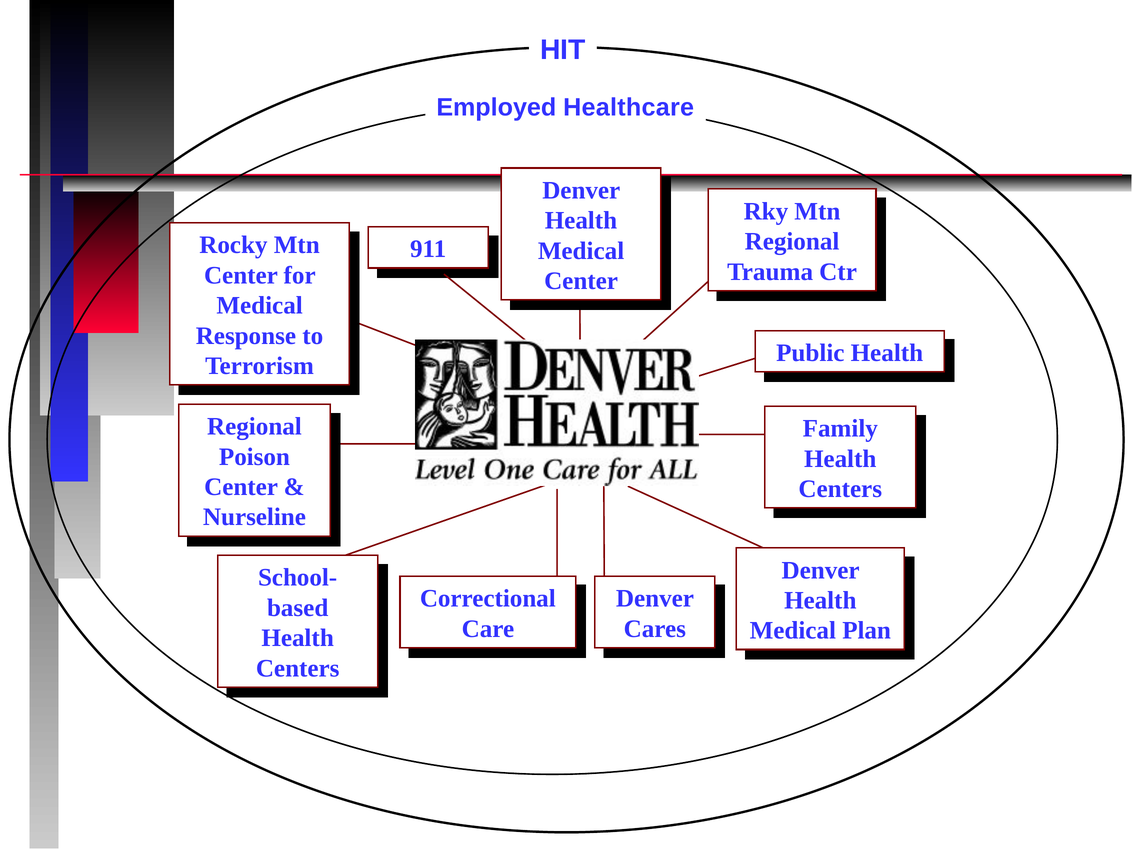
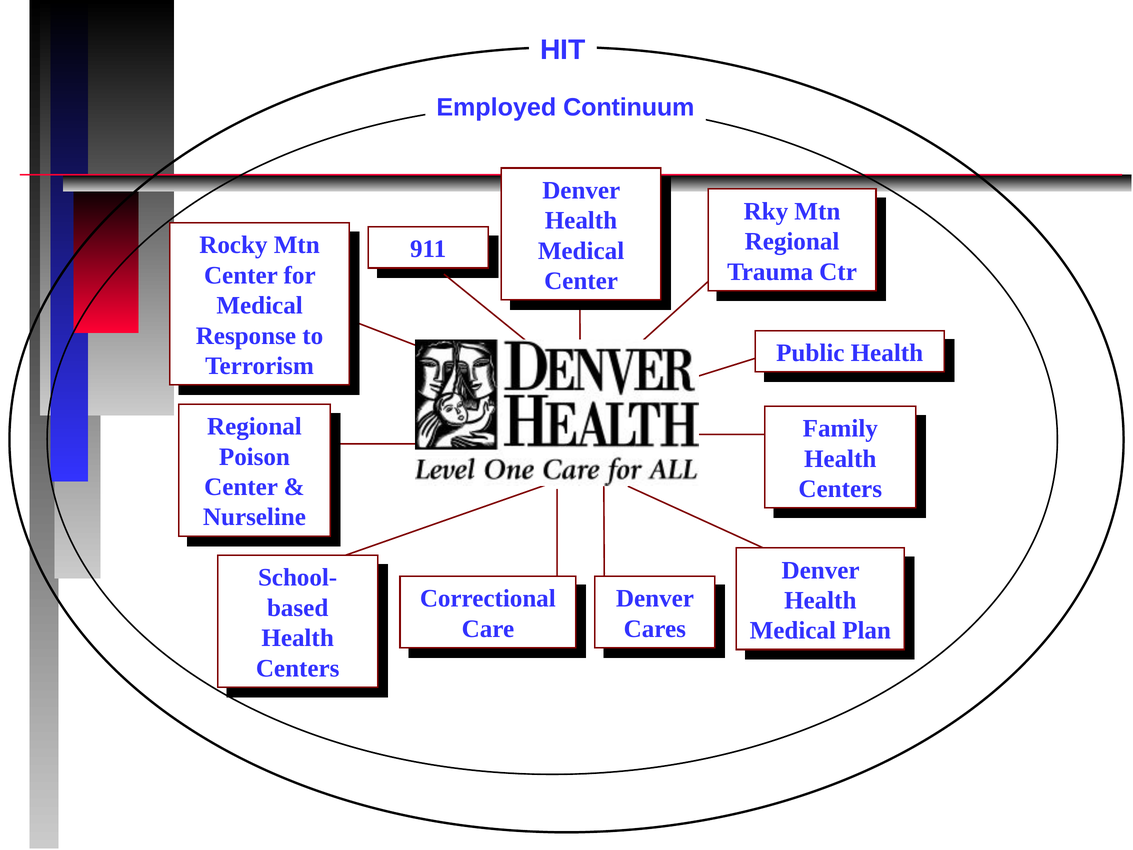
Healthcare: Healthcare -> Continuum (629, 107)
